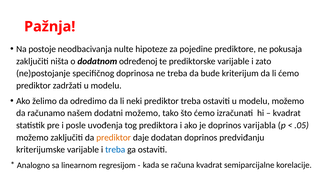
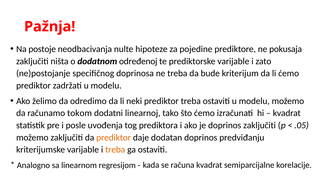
našem: našem -> tokom (80, 113)
dodatni možemo: možemo -> linearnoj (143, 113)
doprinos varijabla: varijabla -> zaključiti (260, 125)
treba colour: blue -> orange (115, 149)
